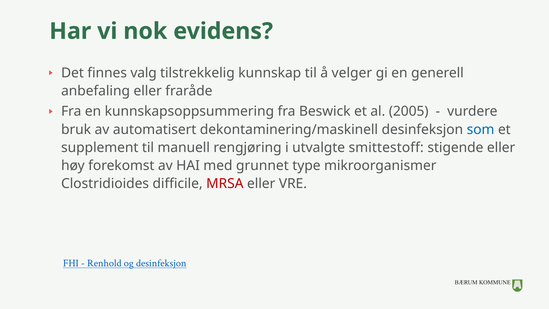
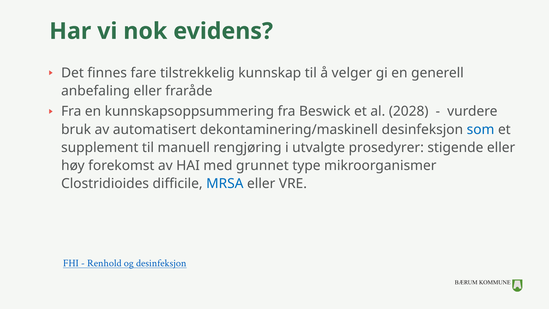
valg: valg -> fare (144, 73)
2005: 2005 -> 2028 (409, 111)
smittestoff: smittestoff -> prosedyrer (386, 148)
MRSA colour: red -> blue (225, 184)
